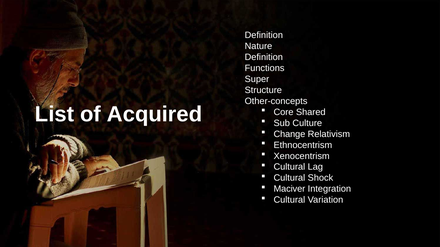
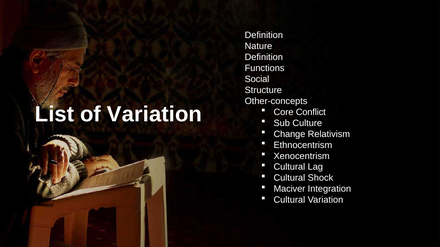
Super: Super -> Social (257, 79)
of Acquired: Acquired -> Variation (154, 114)
Shared: Shared -> Conflict (311, 112)
